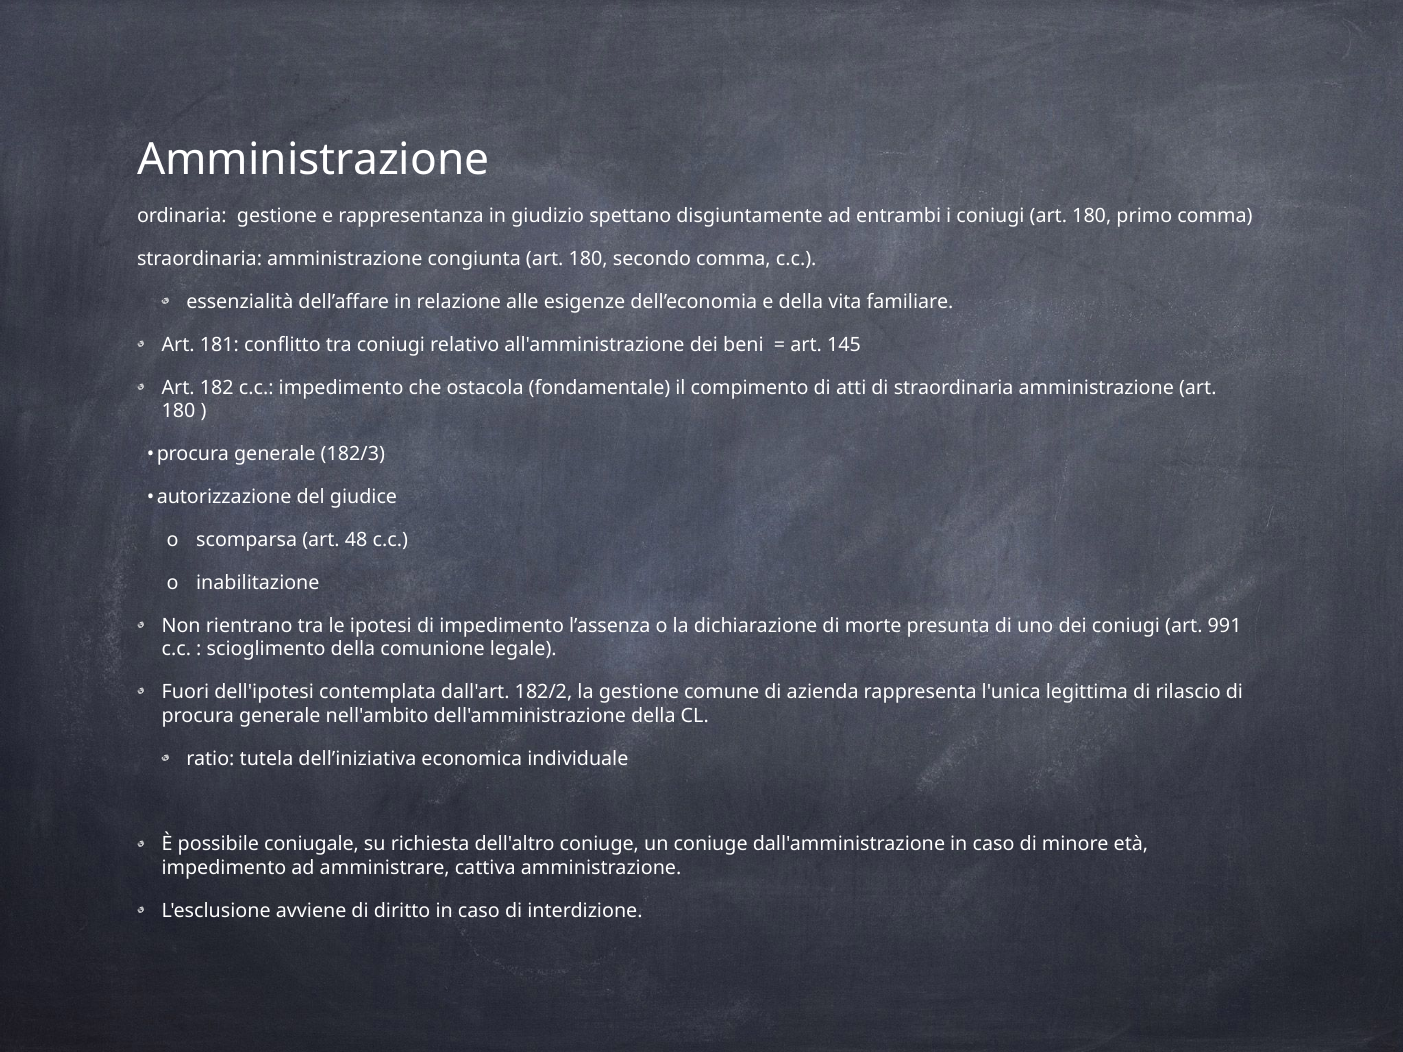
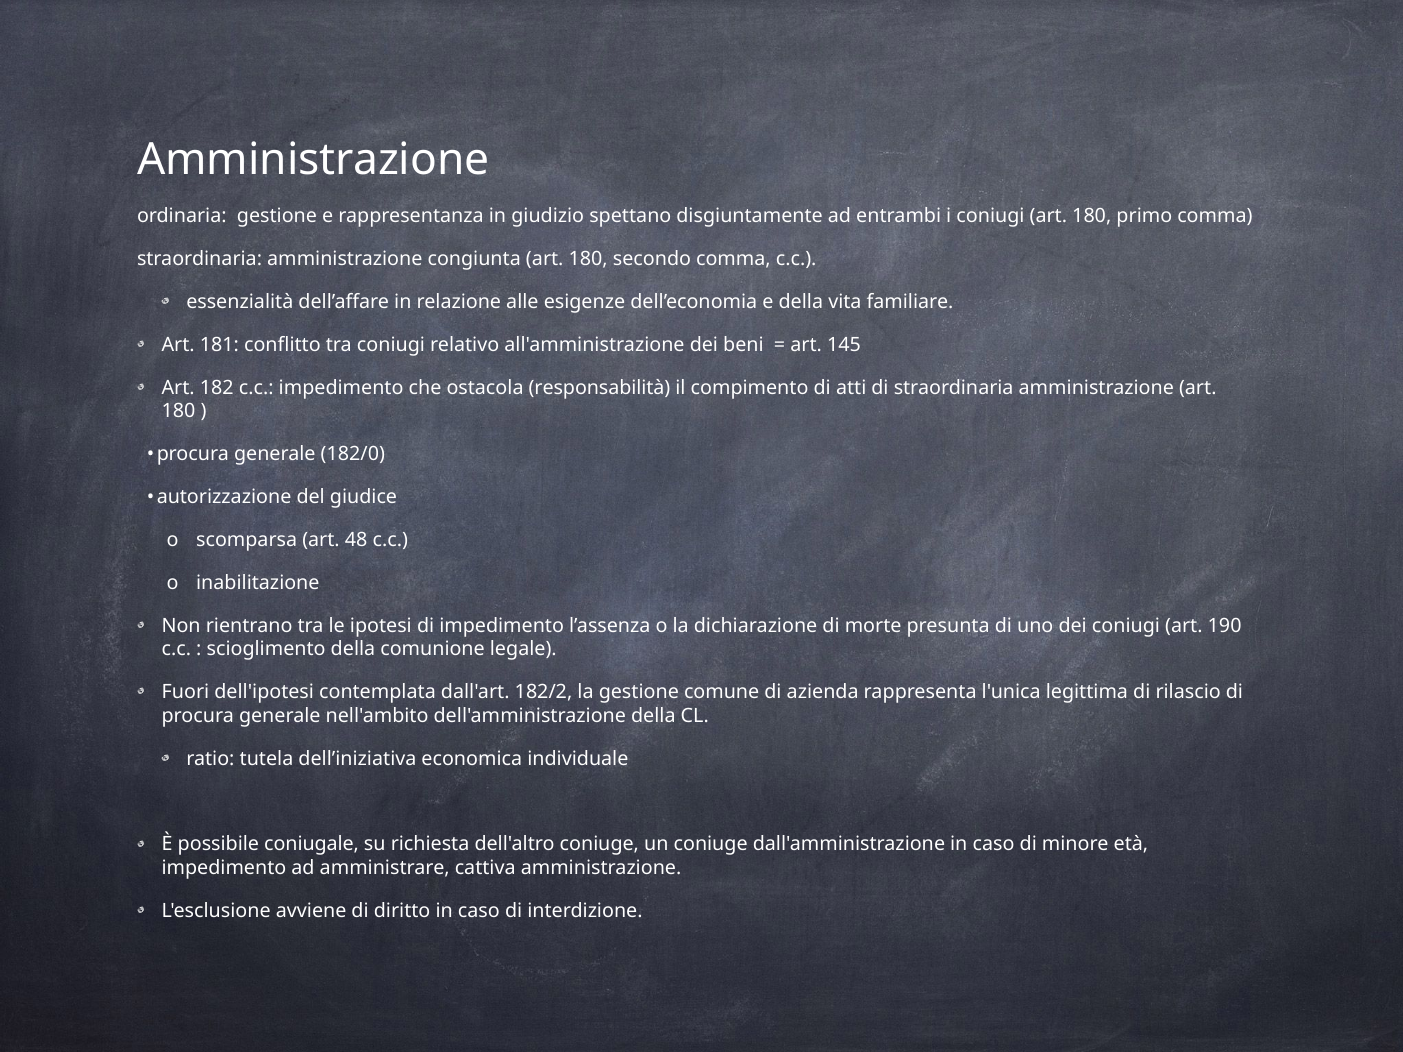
fondamentale: fondamentale -> responsabilità (600, 388)
182/3: 182/3 -> 182/0 (353, 454)
991: 991 -> 190 (1225, 626)
